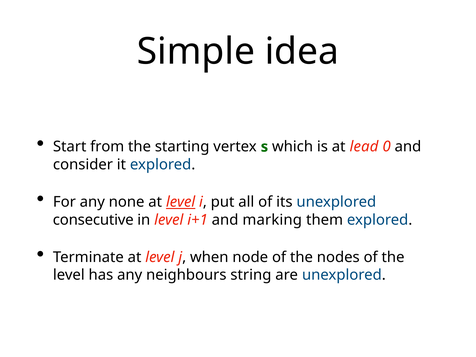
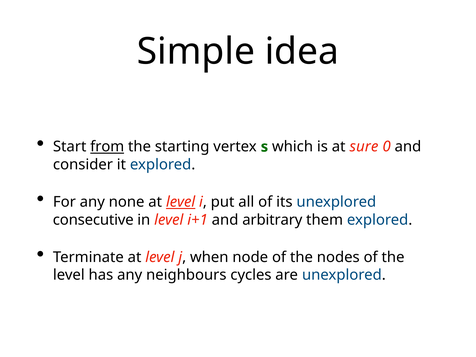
from underline: none -> present (107, 147)
lead: lead -> sure (364, 147)
marking: marking -> arbitrary (272, 220)
string: string -> cycles (251, 275)
